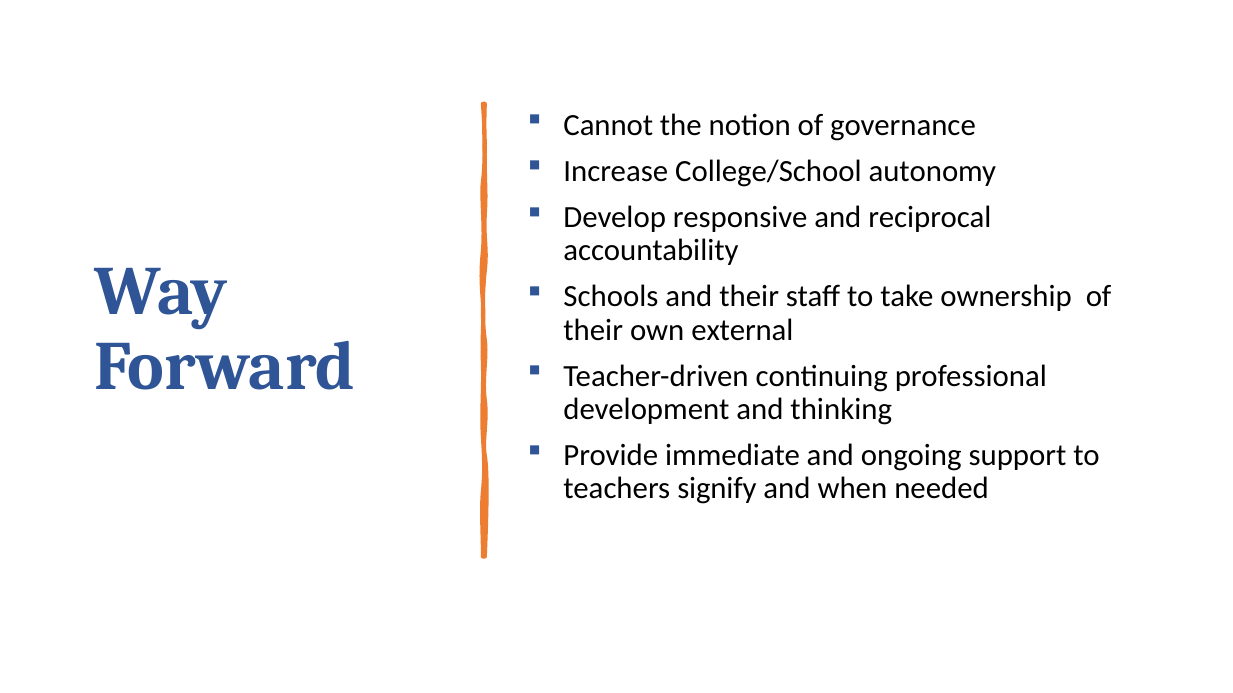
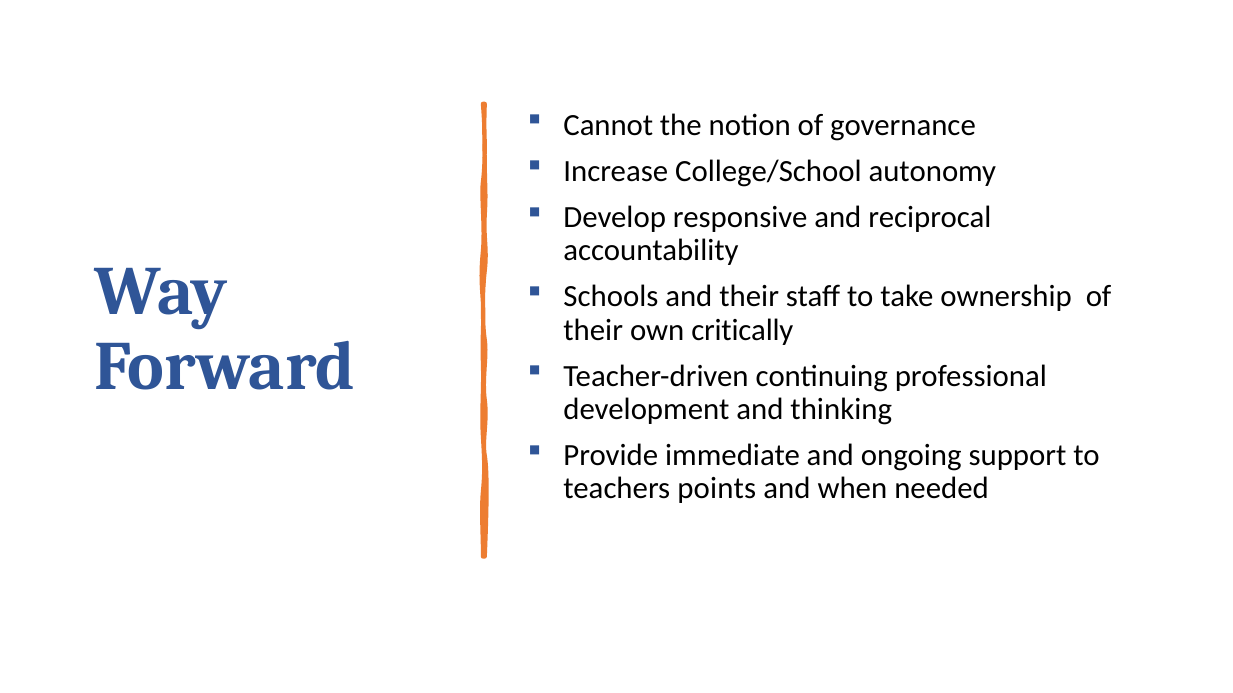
external: external -> critically (742, 330)
signify: signify -> points (717, 489)
